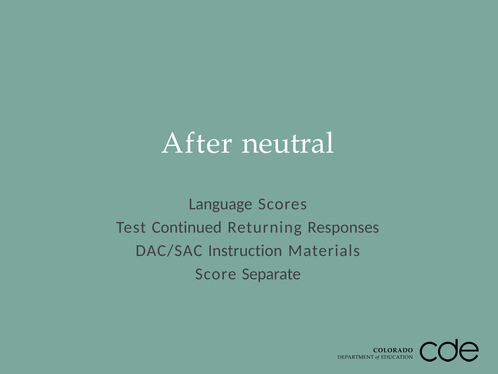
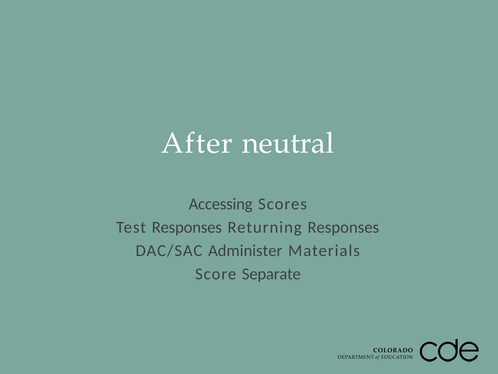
Language: Language -> Accessing (221, 204)
Test Continued: Continued -> Responses (187, 227)
Instruction: Instruction -> Administer (245, 250)
